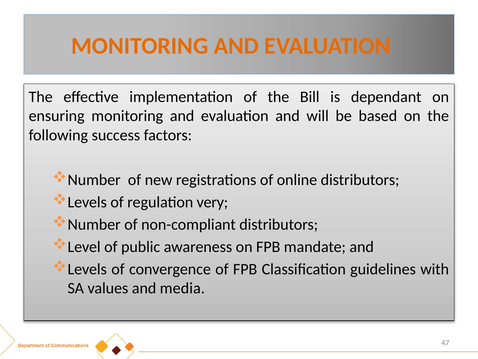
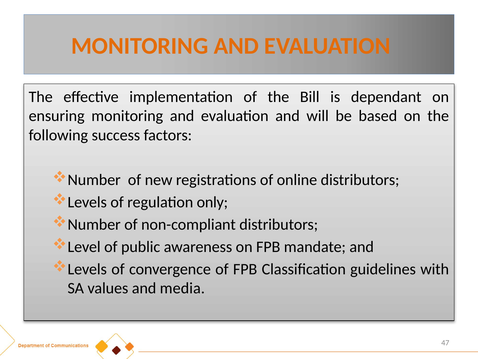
very: very -> only (212, 202)
